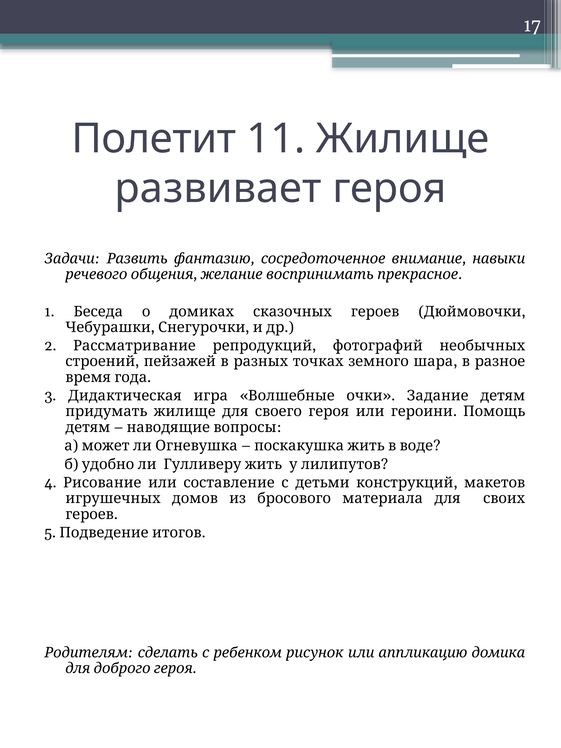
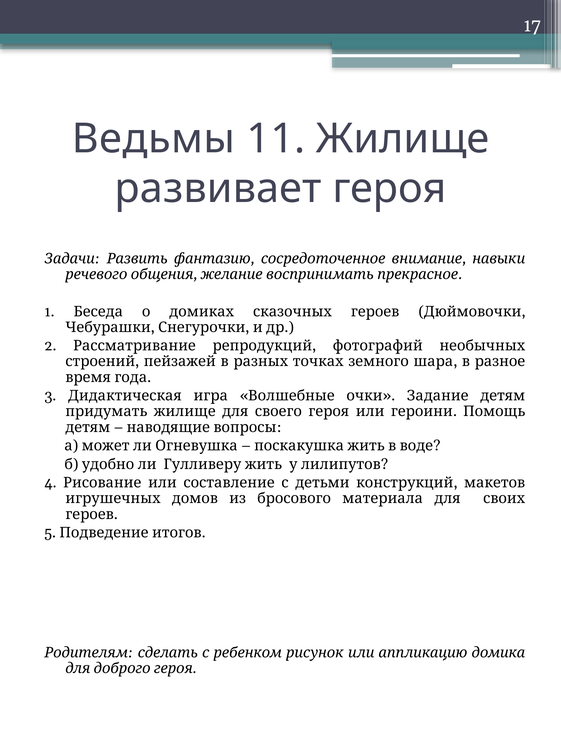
Полетит: Полетит -> Ведьмы (153, 139)
